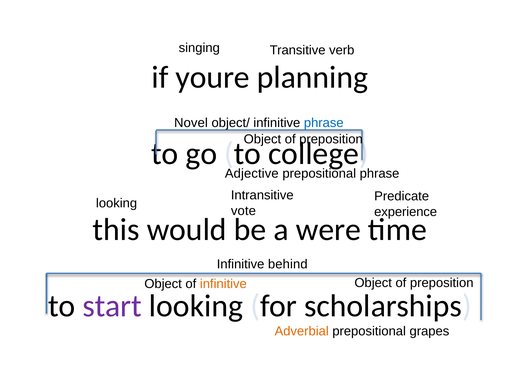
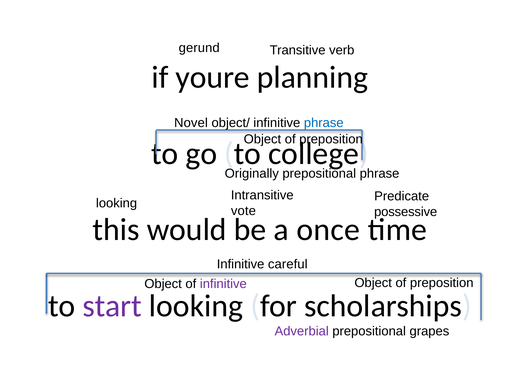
singing: singing -> gerund (199, 48)
Adjective: Adjective -> Originally (252, 174)
experience: experience -> possessive (406, 212)
were: were -> once (328, 230)
behind: behind -> careful (288, 264)
infinitive colour: orange -> purple (223, 284)
Adverbial colour: orange -> purple (302, 331)
